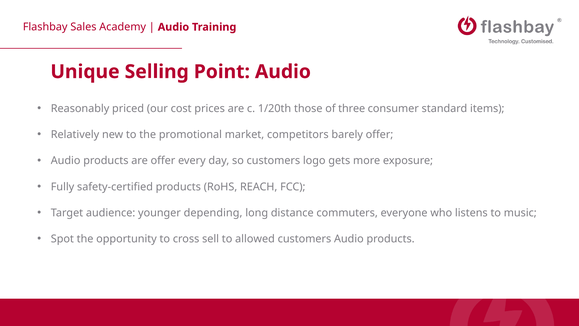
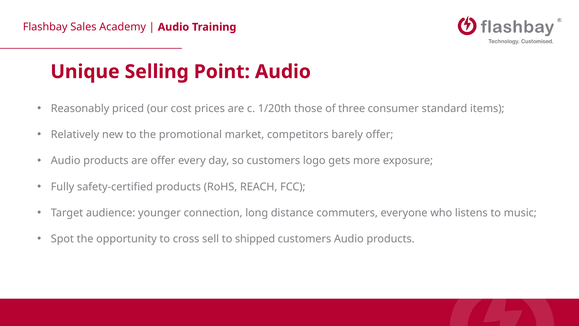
depending: depending -> connection (213, 213)
allowed: allowed -> shipped (255, 239)
